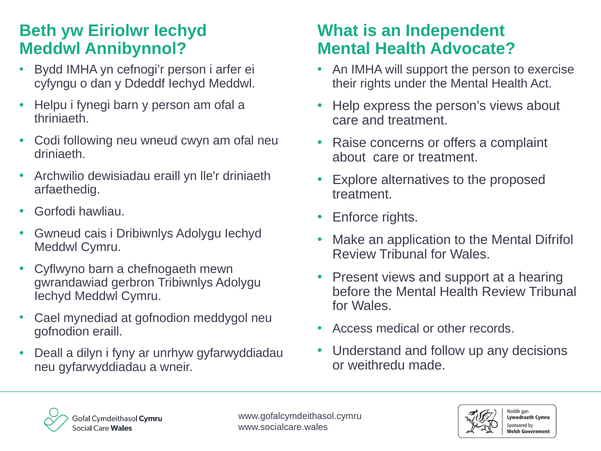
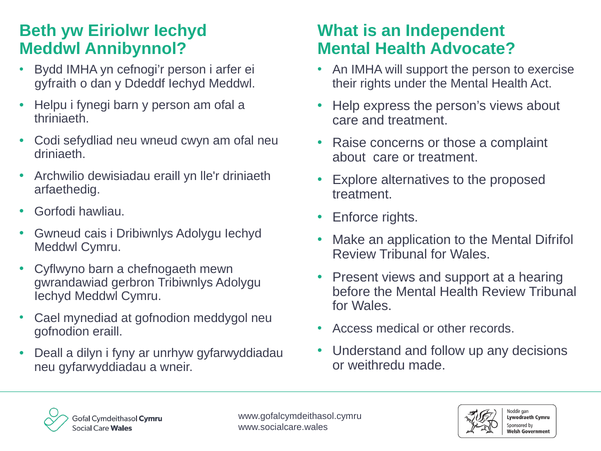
cyfyngu: cyfyngu -> gyfraith (55, 83)
following: following -> sefydliad (88, 141)
offers: offers -> those (460, 143)
